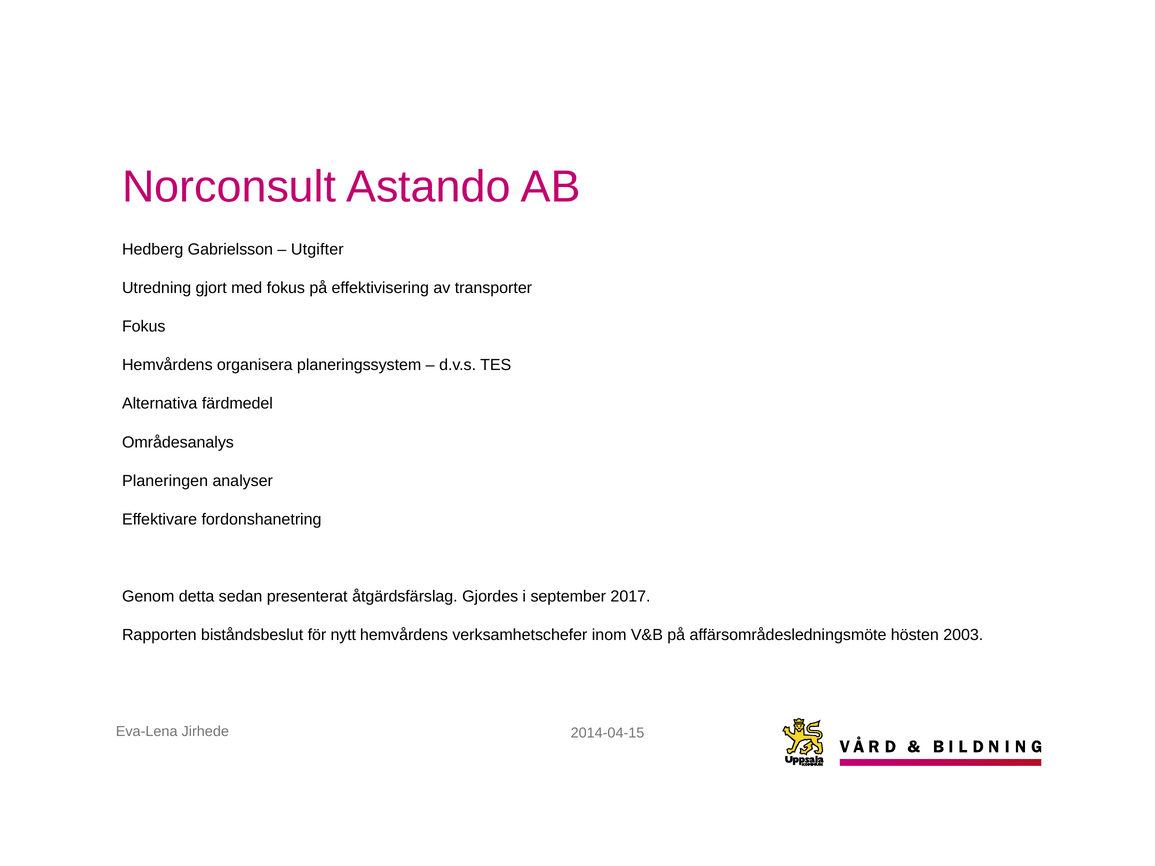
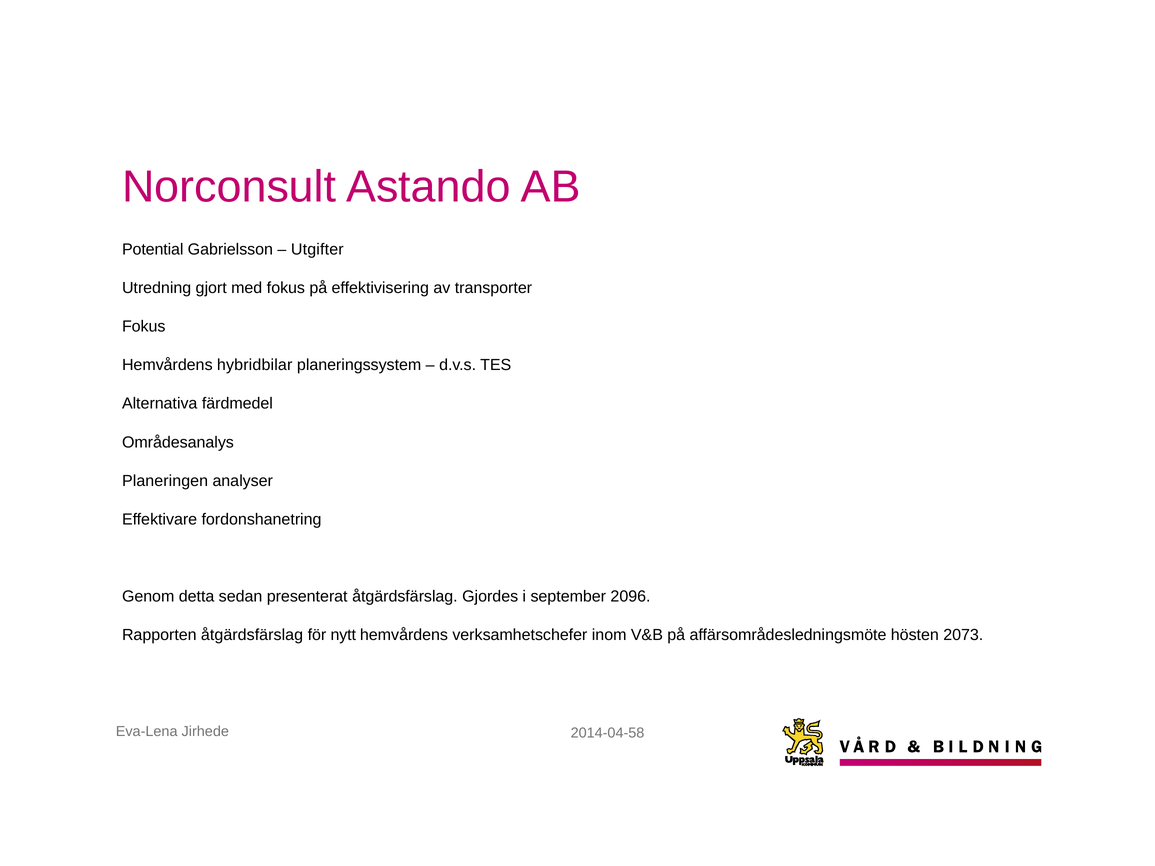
Hedberg: Hedberg -> Potential (153, 250)
organisera: organisera -> hybridbilar (255, 365)
2017: 2017 -> 2096 (631, 597)
Rapporten biståndsbeslut: biståndsbeslut -> åtgärdsfärslag (252, 635)
2003: 2003 -> 2073 (963, 635)
2014-04-15: 2014-04-15 -> 2014-04-58 (608, 733)
